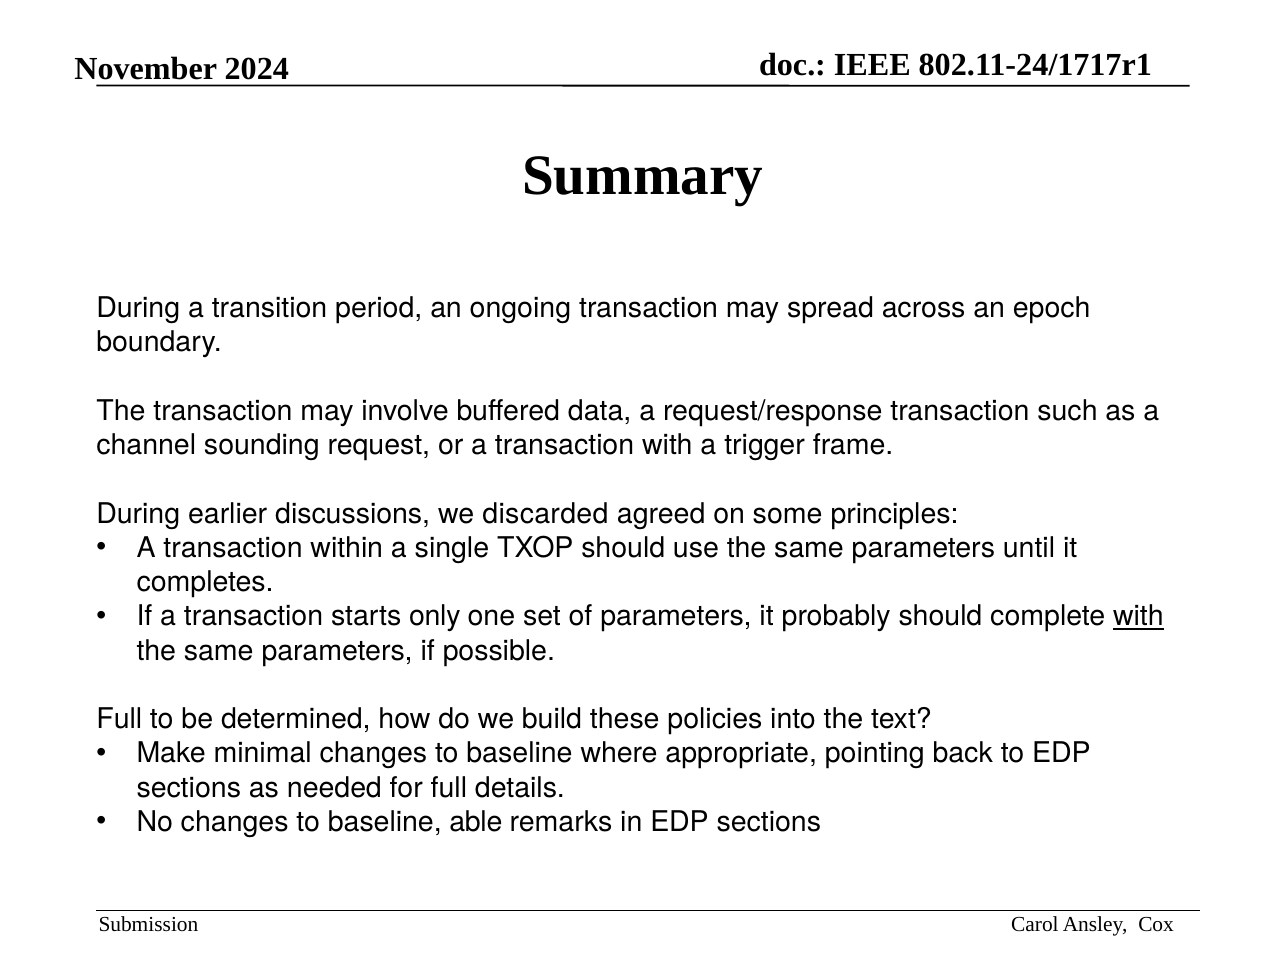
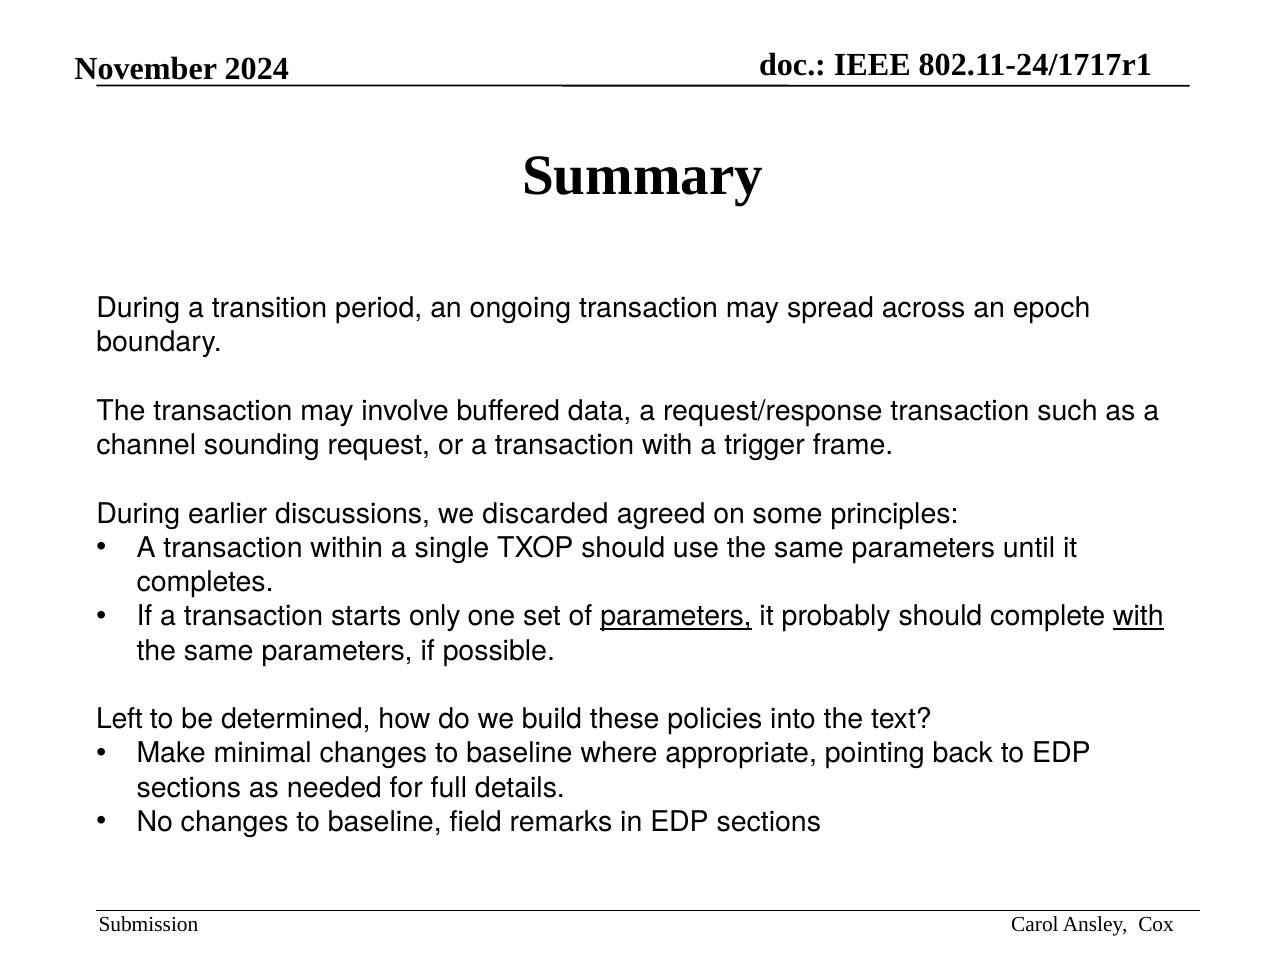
parameters underline: none -> present (676, 617)
Full: Full -> Left (119, 720)
able: able -> field (476, 822)
